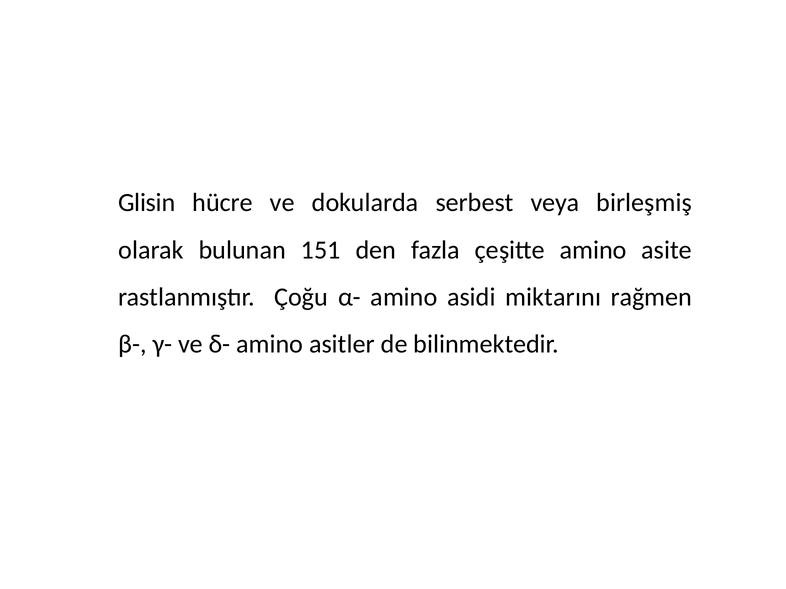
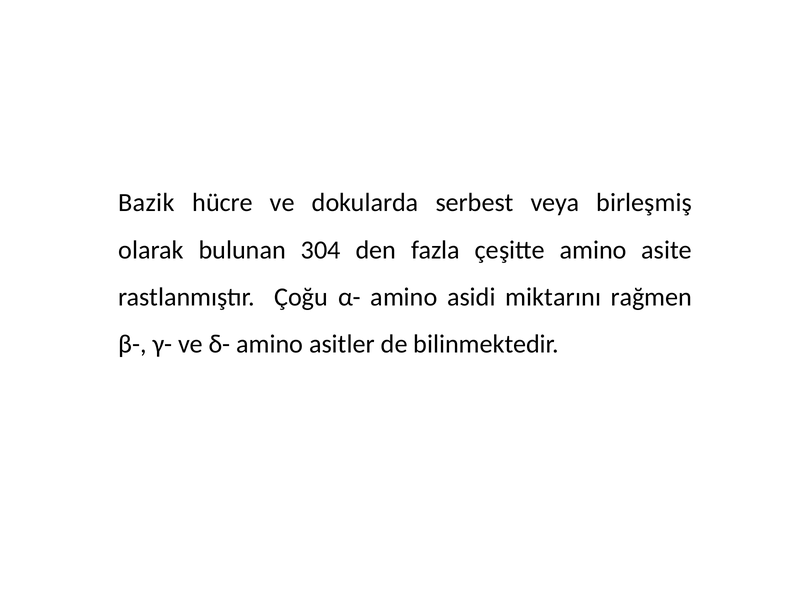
Glisin: Glisin -> Bazik (147, 203)
151: 151 -> 304 (321, 250)
